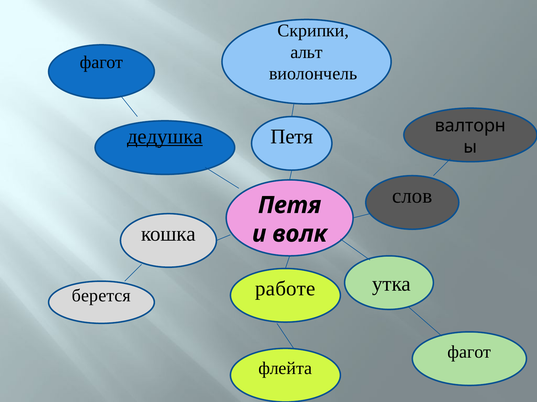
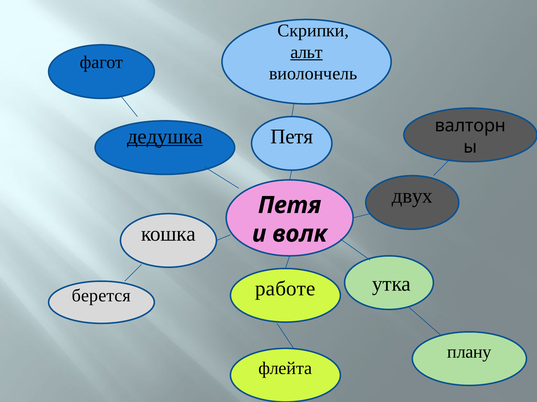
альт underline: none -> present (307, 52)
слов: слов -> двух (412, 196)
фагот: фагот -> плану (469, 352)
